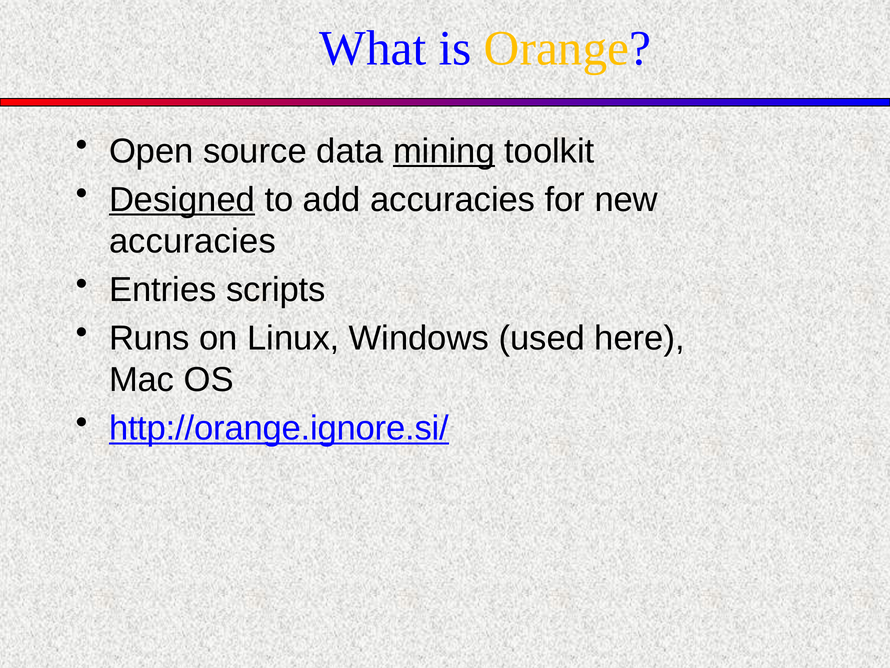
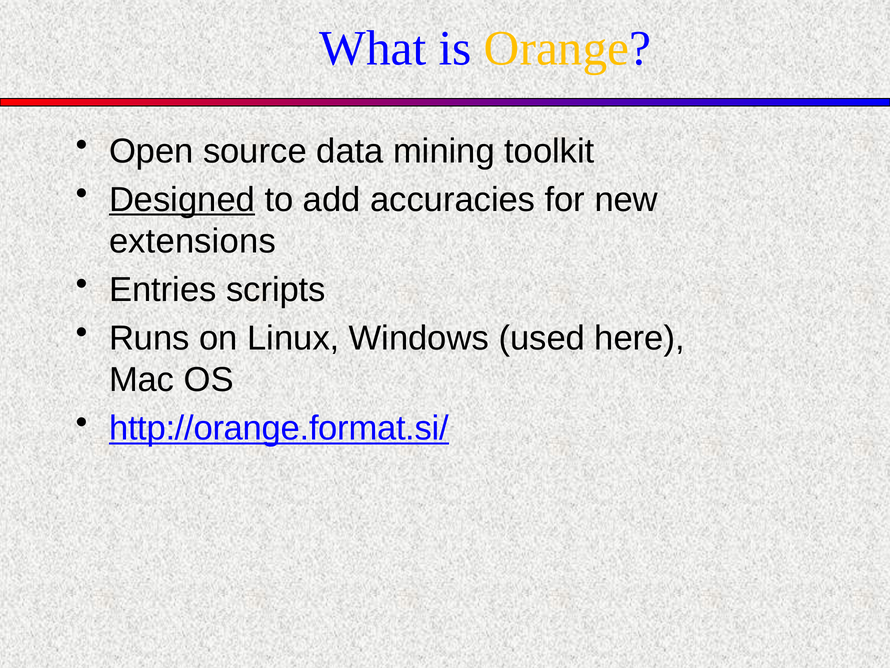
mining underline: present -> none (444, 151)
accuracies: accuracies -> extensions (192, 241)
http://orange.ignore.si/: http://orange.ignore.si/ -> http://orange.format.si/ (279, 428)
